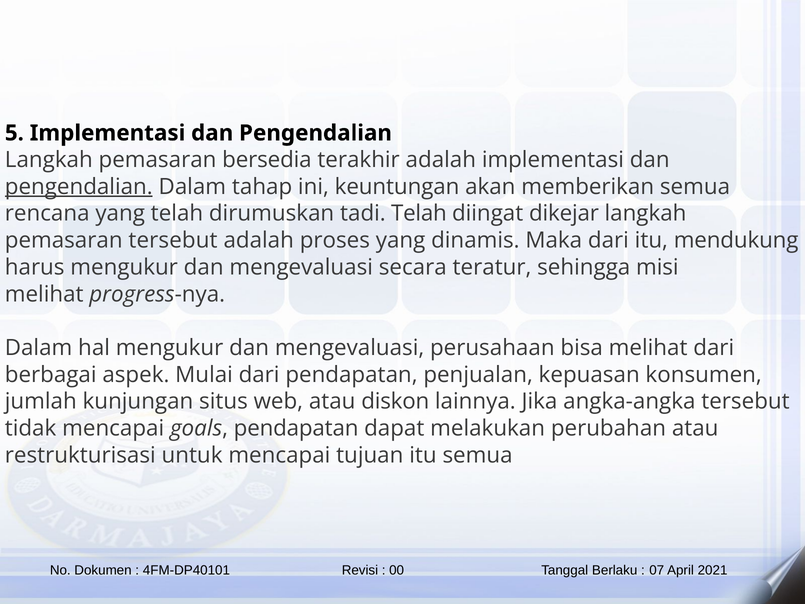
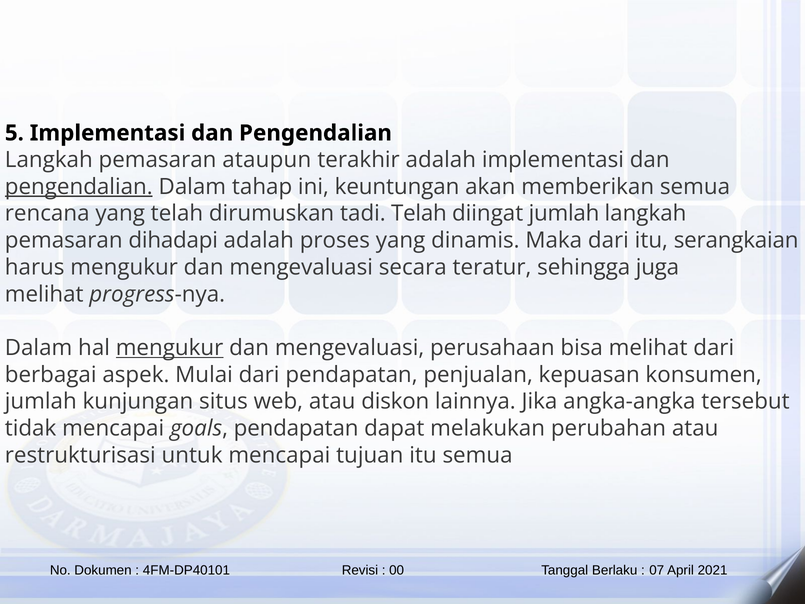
bersedia: bersedia -> ataupun (267, 160)
diingat dikejar: dikejar -> jumlah (564, 214)
pemasaran tersebut: tersebut -> dihadapi (173, 240)
mendukung: mendukung -> serangkaian (736, 240)
misi: misi -> juga (657, 267)
mengukur underline: none -> present (170, 348)
